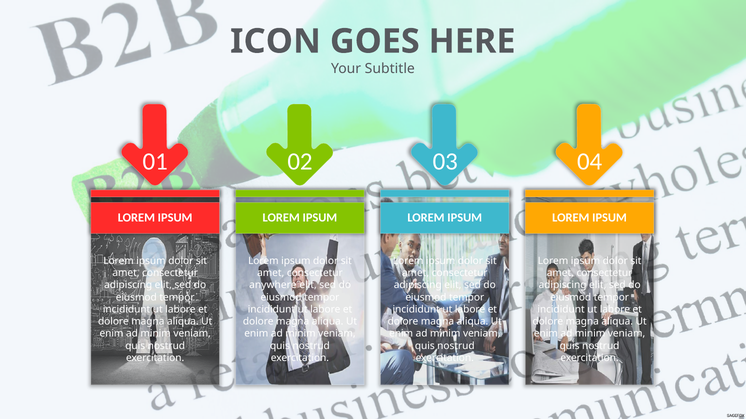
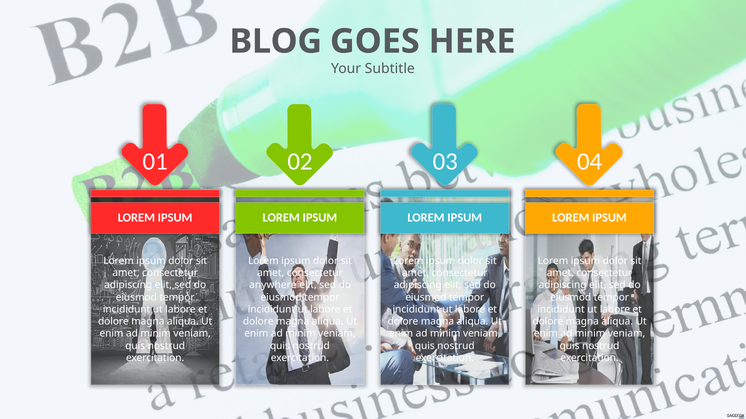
ICON: ICON -> BLOG (276, 41)
